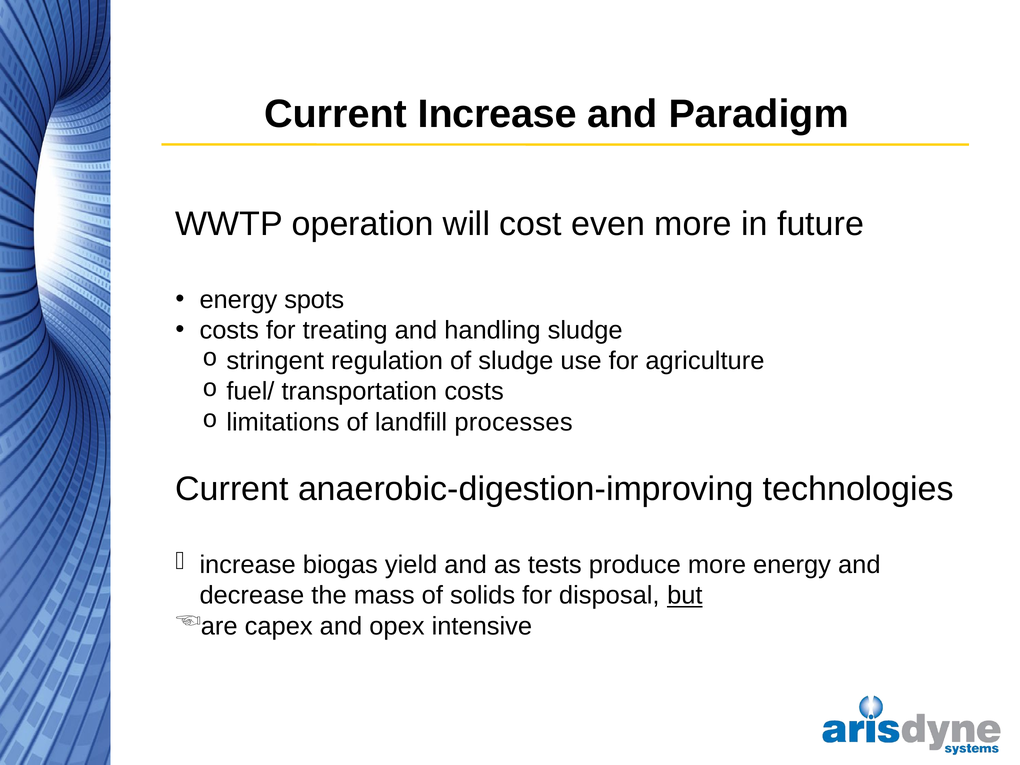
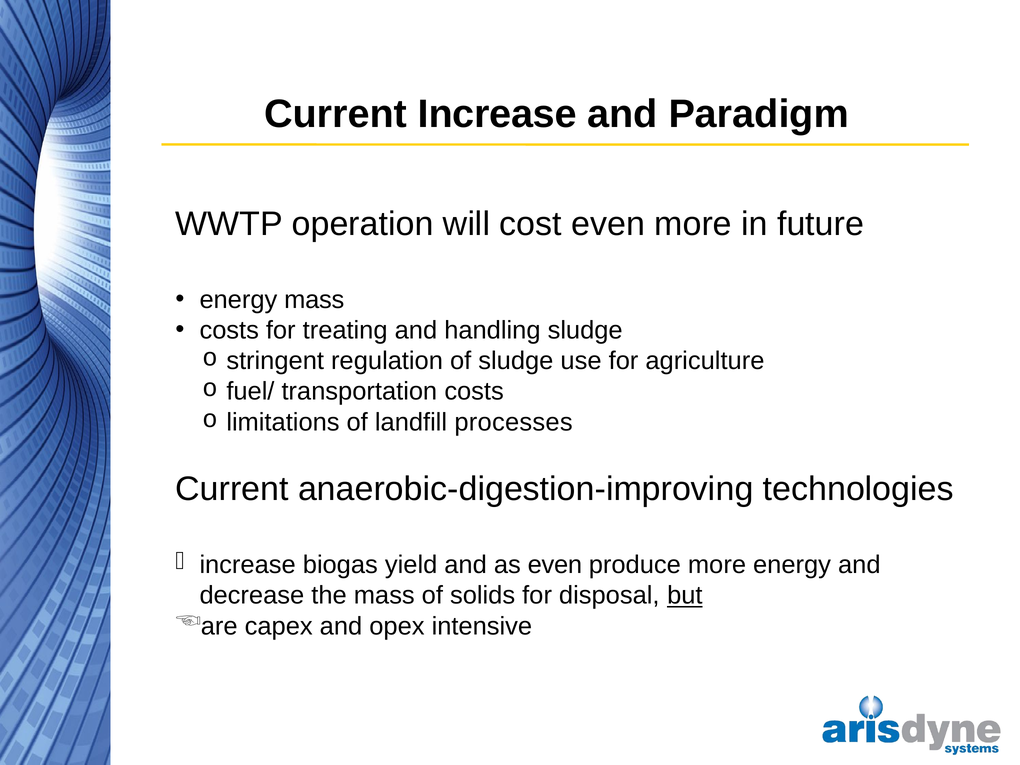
energy spots: spots -> mass (314, 300)
as tests: tests -> even (555, 565)
